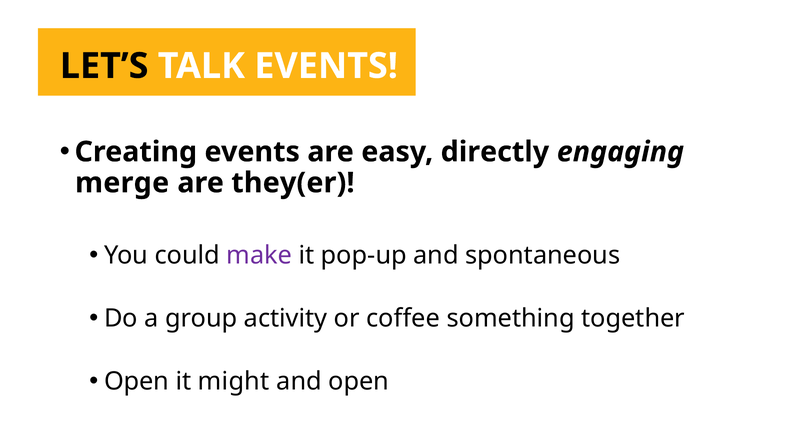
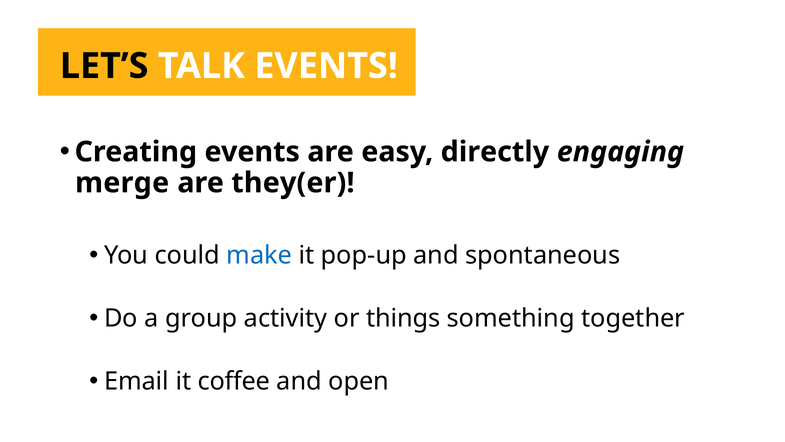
make colour: purple -> blue (259, 255)
coffee: coffee -> things (403, 318)
Open: Open -> Email (136, 381)
might: might -> coffee (234, 381)
